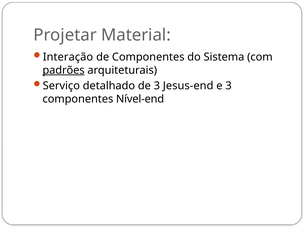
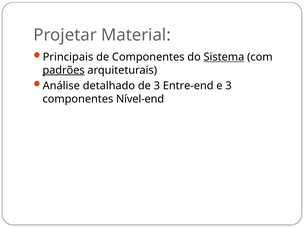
Interação: Interação -> Principais (68, 57)
Sistema underline: none -> present (224, 57)
Serviço: Serviço -> Análise (61, 86)
Jesus-end: Jesus-end -> Entre-end (188, 86)
